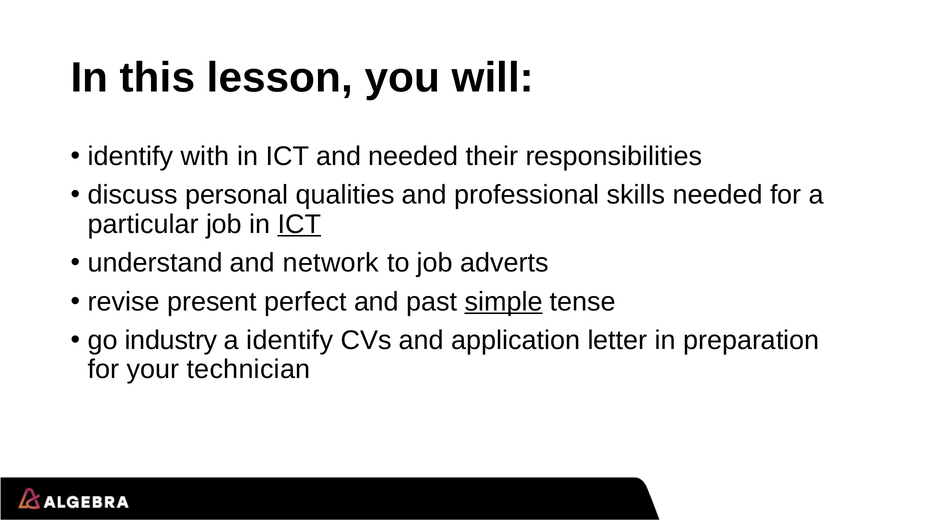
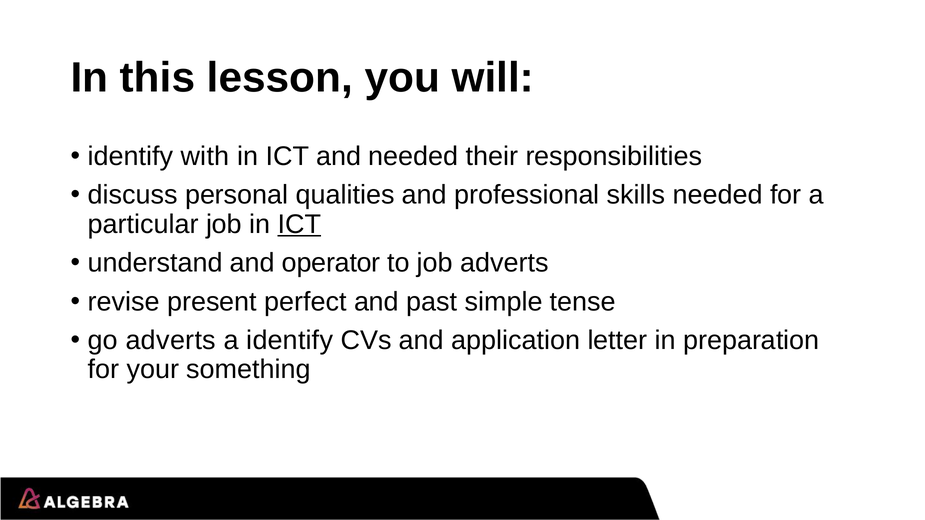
network: network -> operator (331, 263)
simple underline: present -> none (504, 302)
go industry: industry -> adverts (171, 341)
technician: technician -> something (249, 370)
